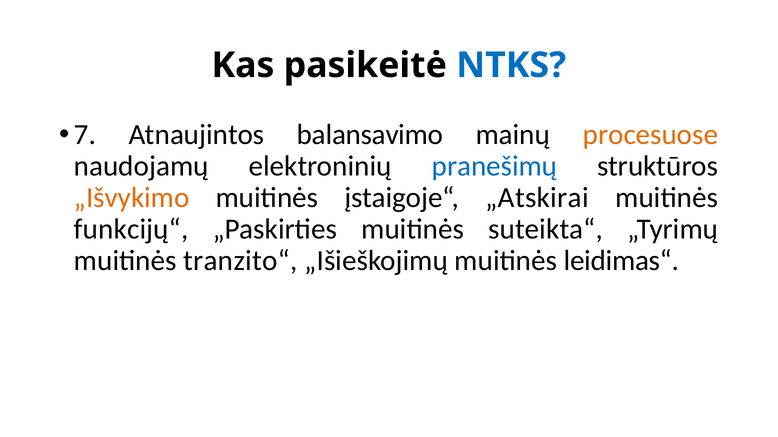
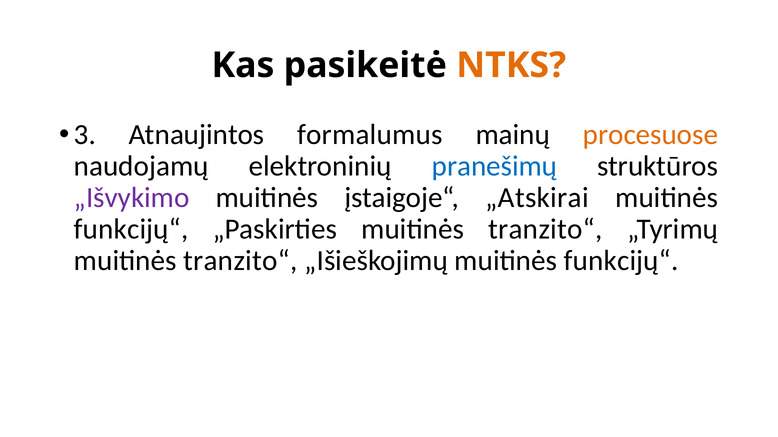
NTKS colour: blue -> orange (511, 65)
7: 7 -> 3 (85, 135)
balansavimo: balansavimo -> formalumus (370, 135)
„Išvykimo colour: orange -> purple (132, 198)
„Paskirties muitinės suteikta“: suteikta“ -> tranzito“ (545, 230)
„Išieškojimų muitinės leidimas“: leidimas“ -> funkcijų“ (621, 261)
